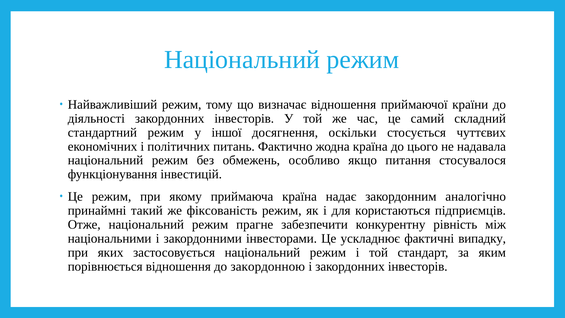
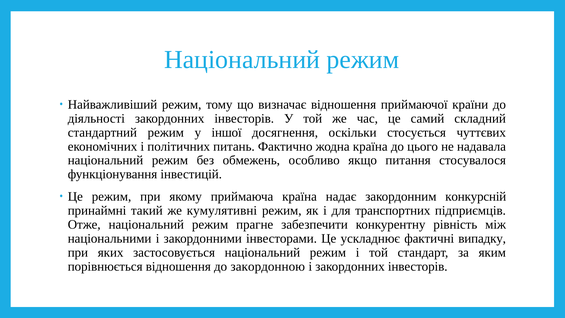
аналогічно: аналогічно -> конкурсній (476, 196)
фіксованість: фіксованість -> кумулятивні (222, 210)
користаються: користаються -> транспортних (393, 210)
